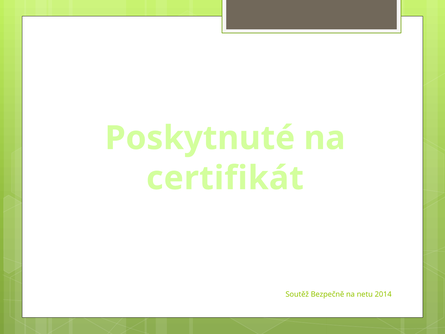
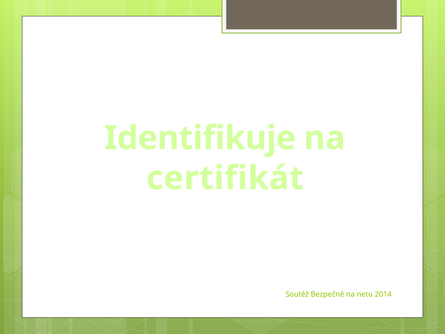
Poskytnuté: Poskytnuté -> Identifikuje (200, 138)
